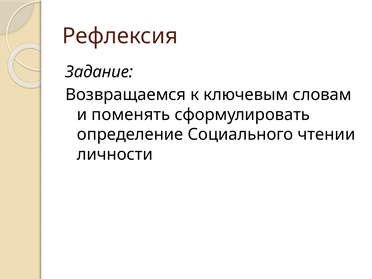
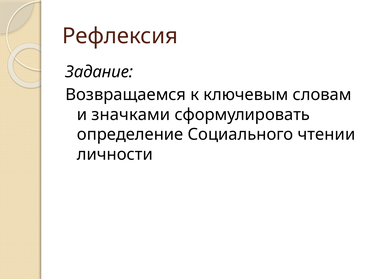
поменять: поменять -> значками (131, 115)
